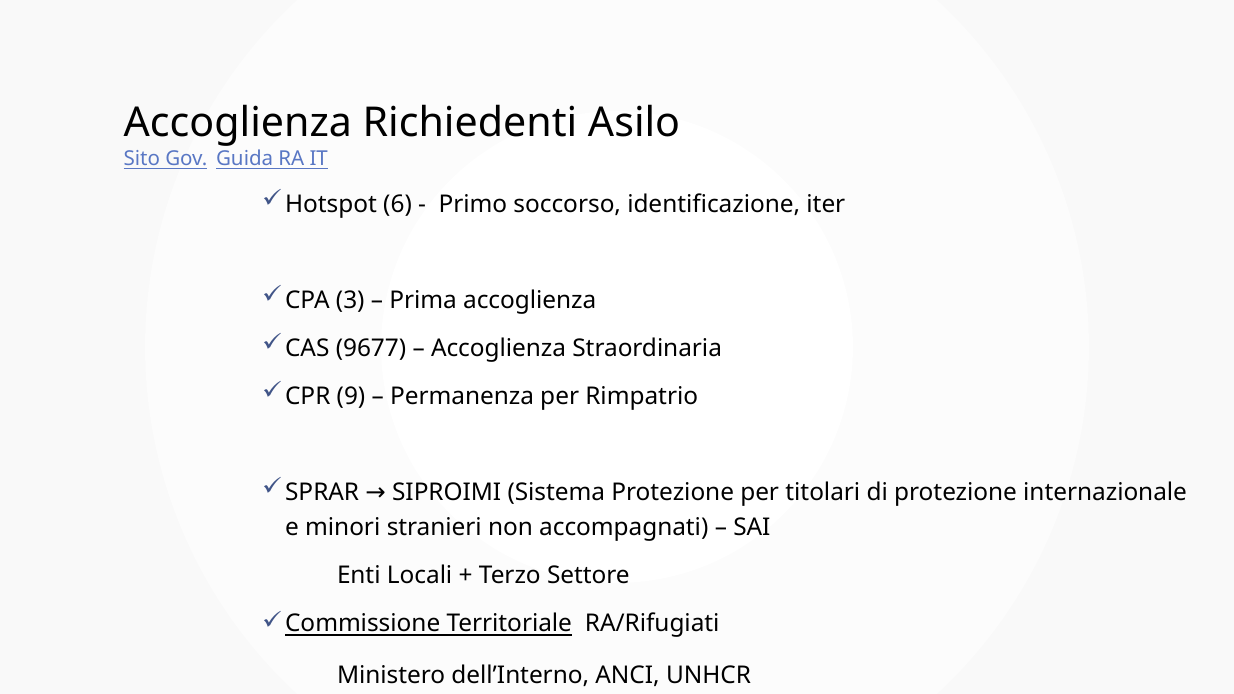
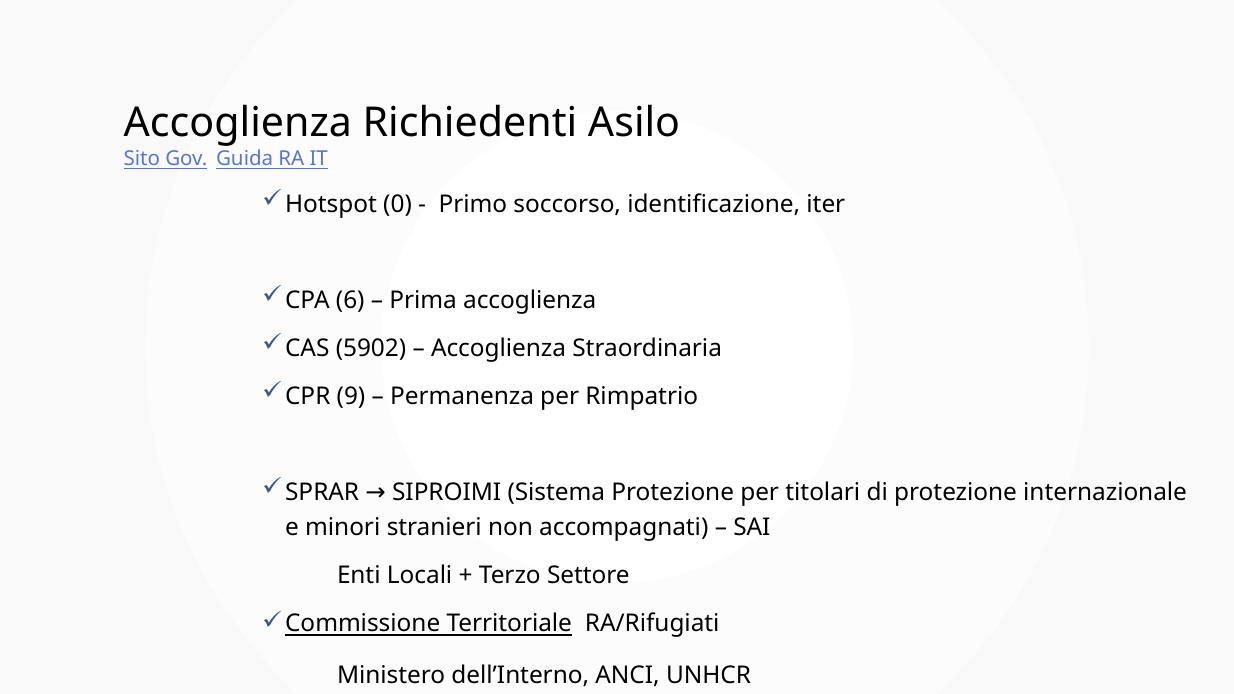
6: 6 -> 0 (398, 204)
3: 3 -> 6 (350, 300)
9677: 9677 -> 5902 (371, 348)
